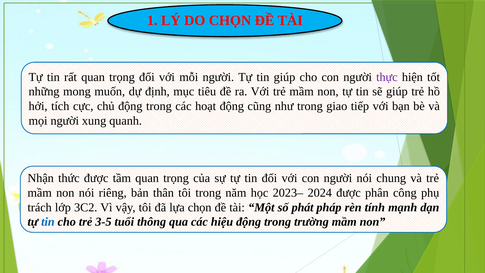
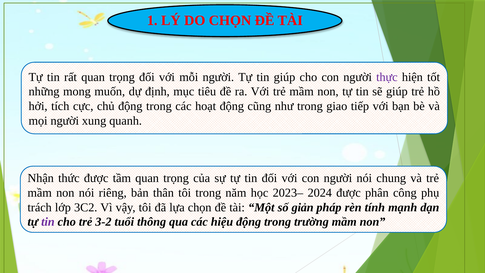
phát: phát -> giản (303, 207)
tin colour: blue -> purple (48, 222)
3-5: 3-5 -> 3-2 (103, 222)
